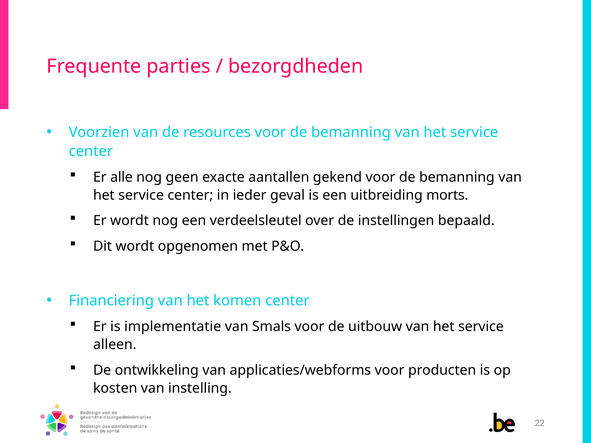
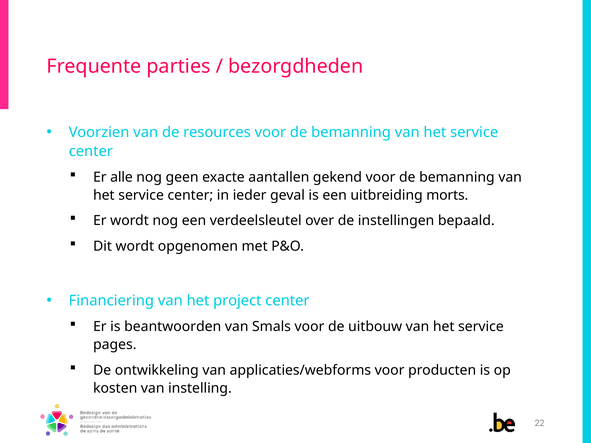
komen: komen -> project (237, 301)
implementatie: implementatie -> beantwoorden (173, 327)
alleen: alleen -> pages (115, 345)
